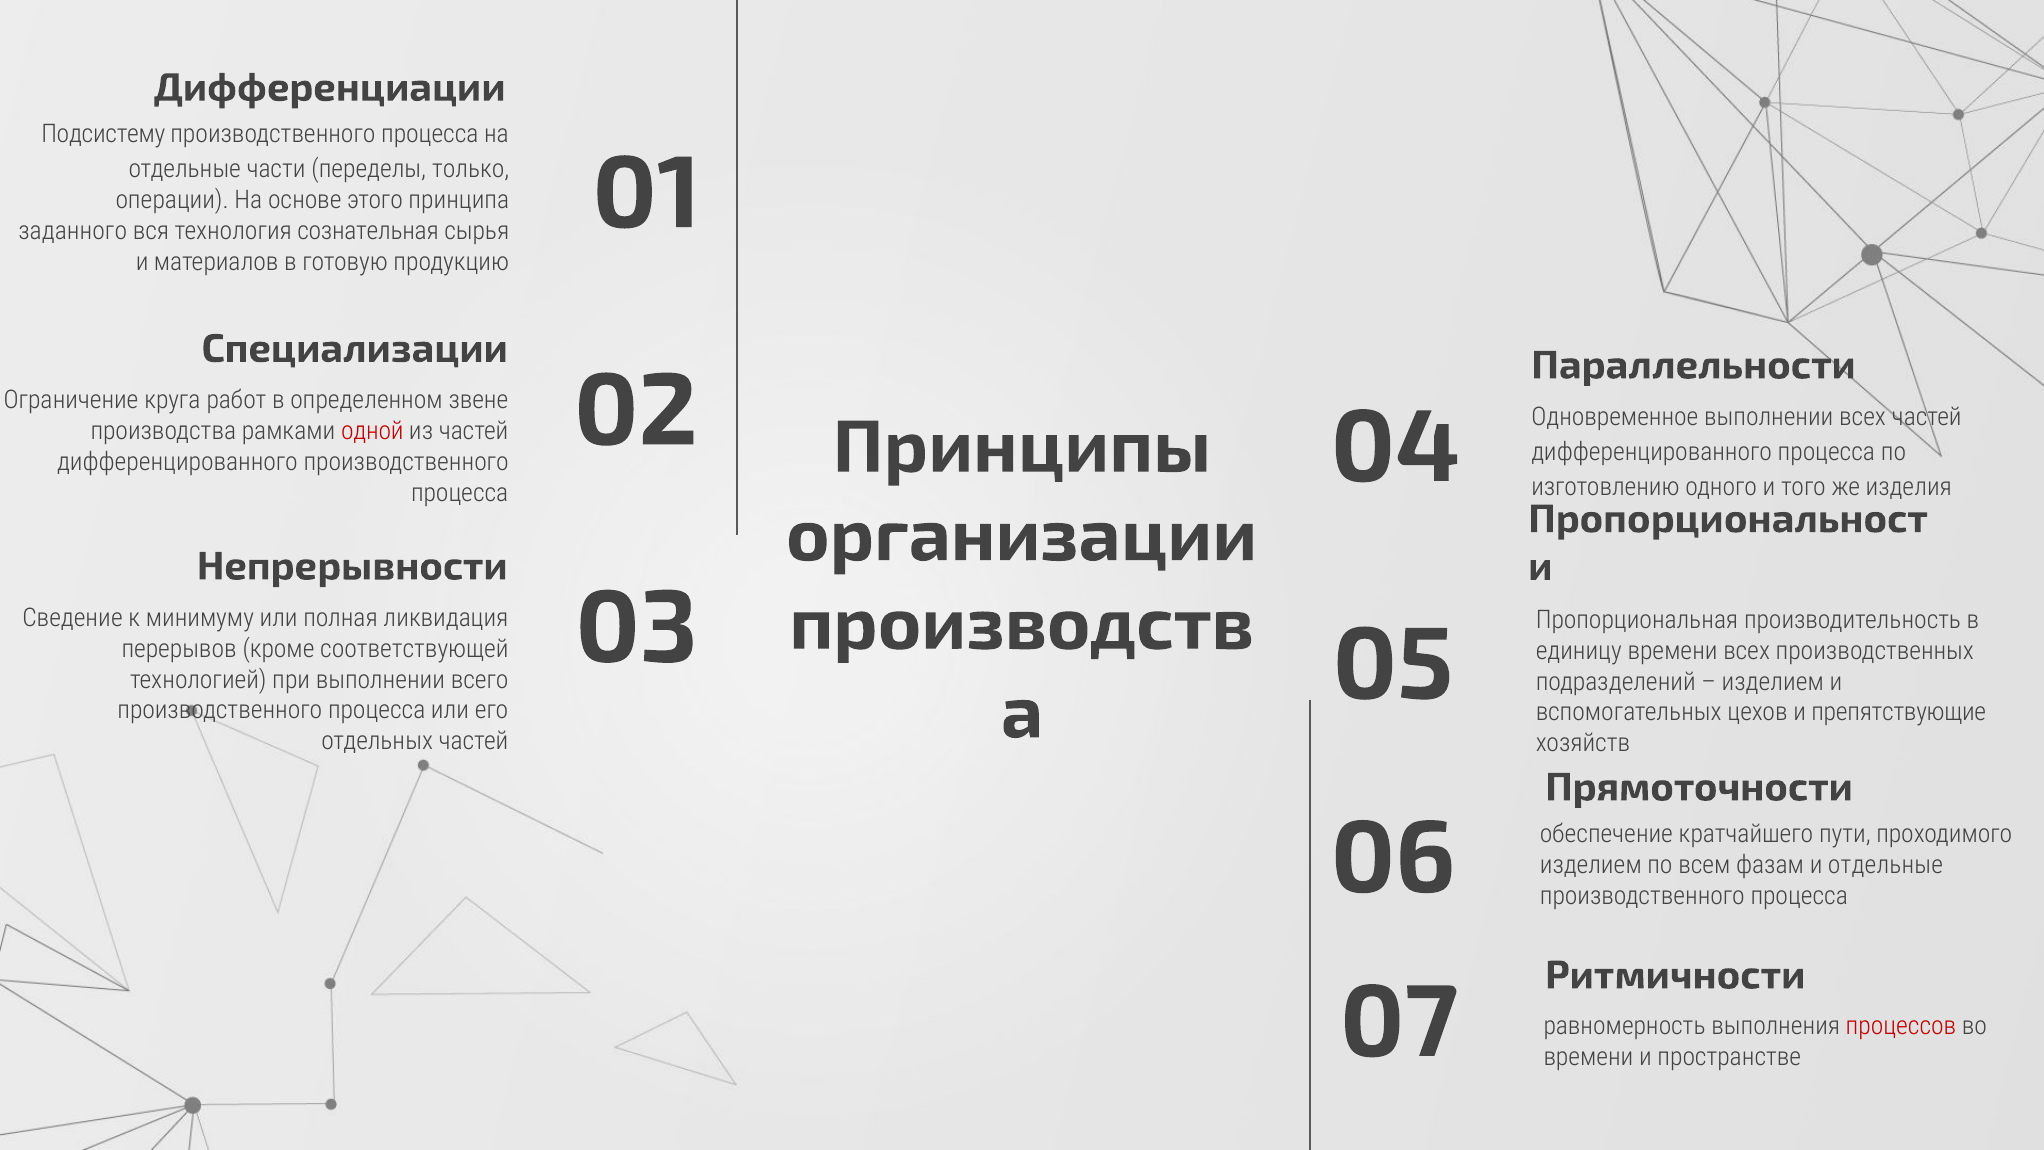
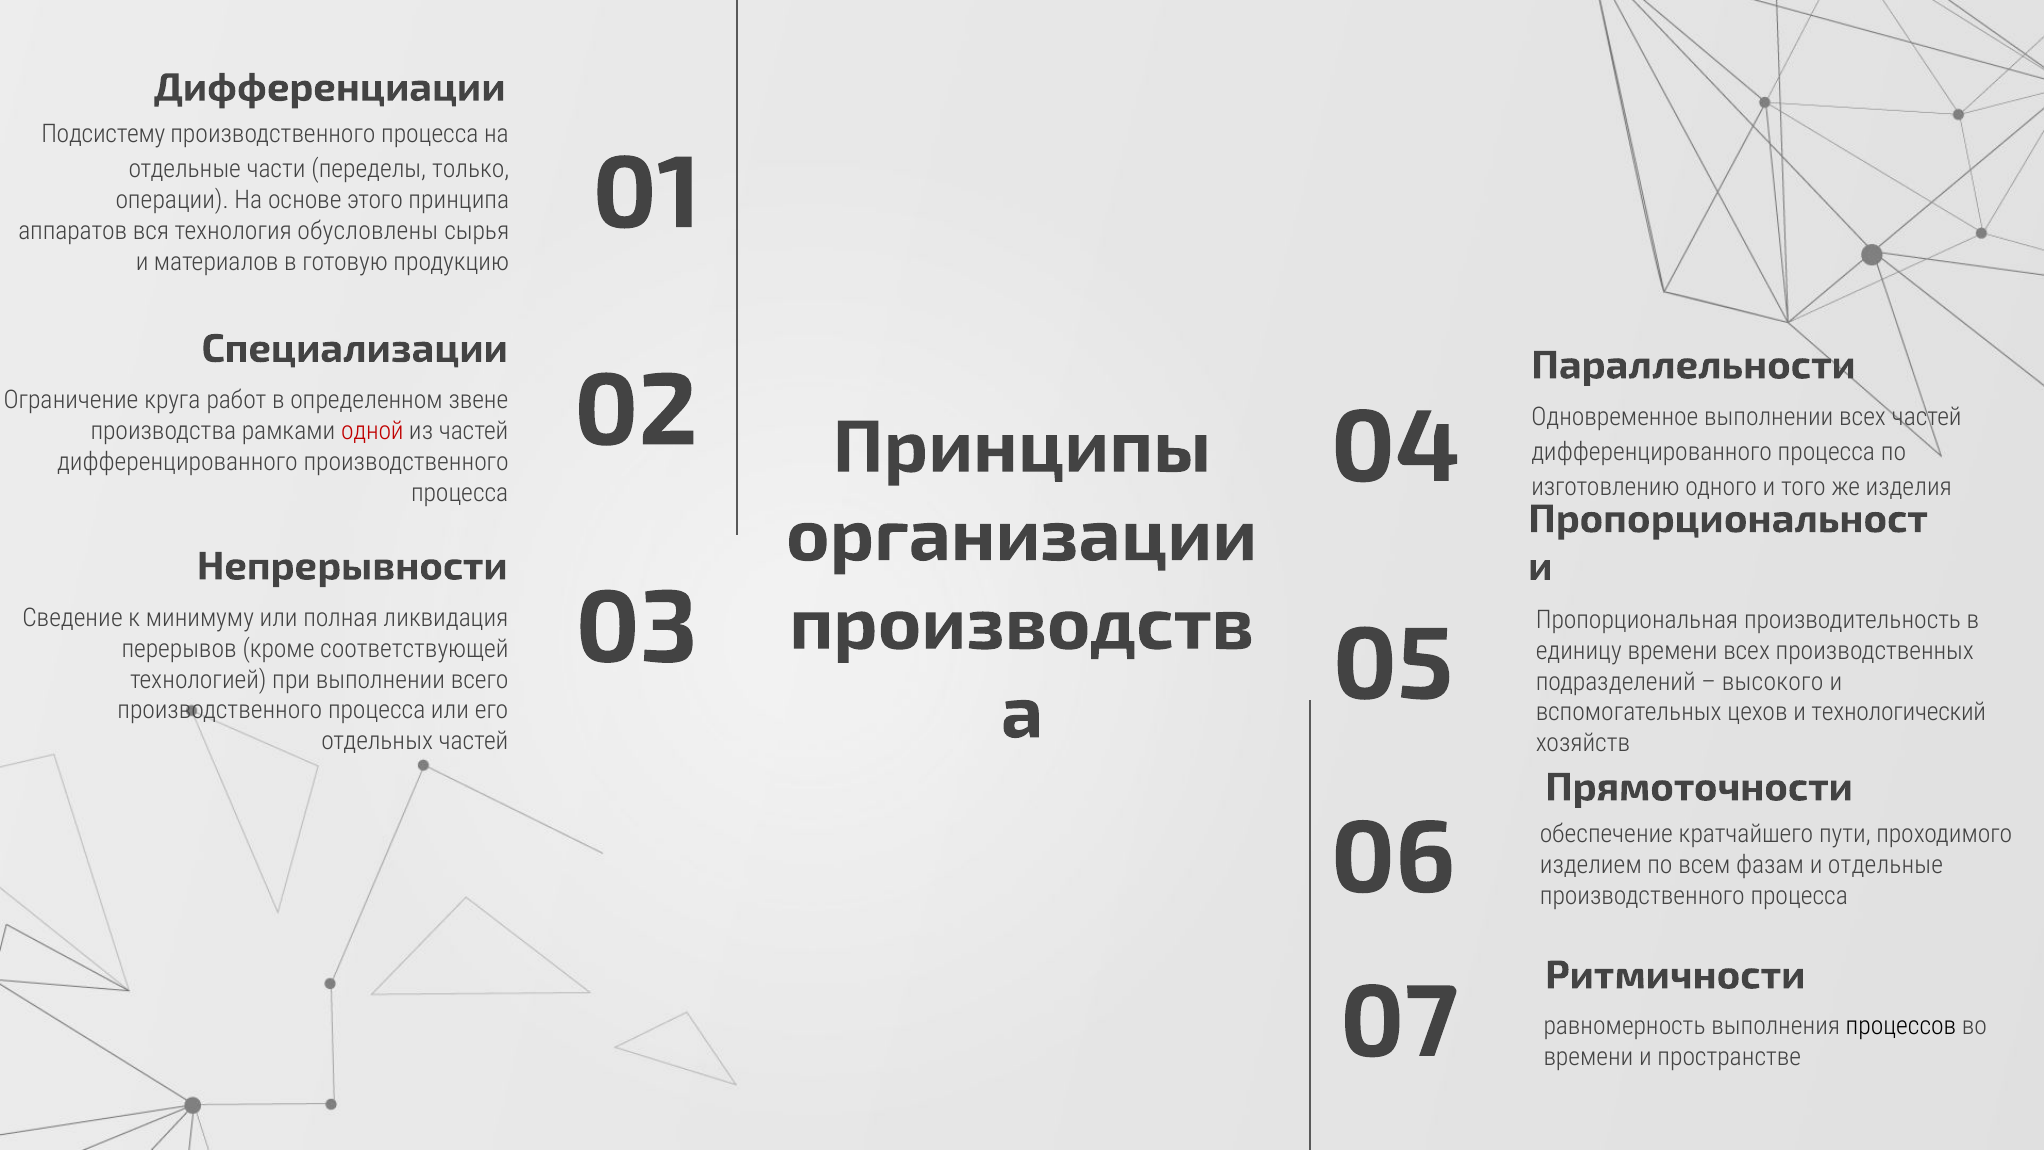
заданного: заданного -> аппаратов (73, 231)
сознательная: сознательная -> обусловлены (368, 231)
изделием: изделием -> высокого (1773, 681)
препятствующие: препятствующие -> технологический (1899, 712)
процессов colour: red -> black (1901, 1026)
